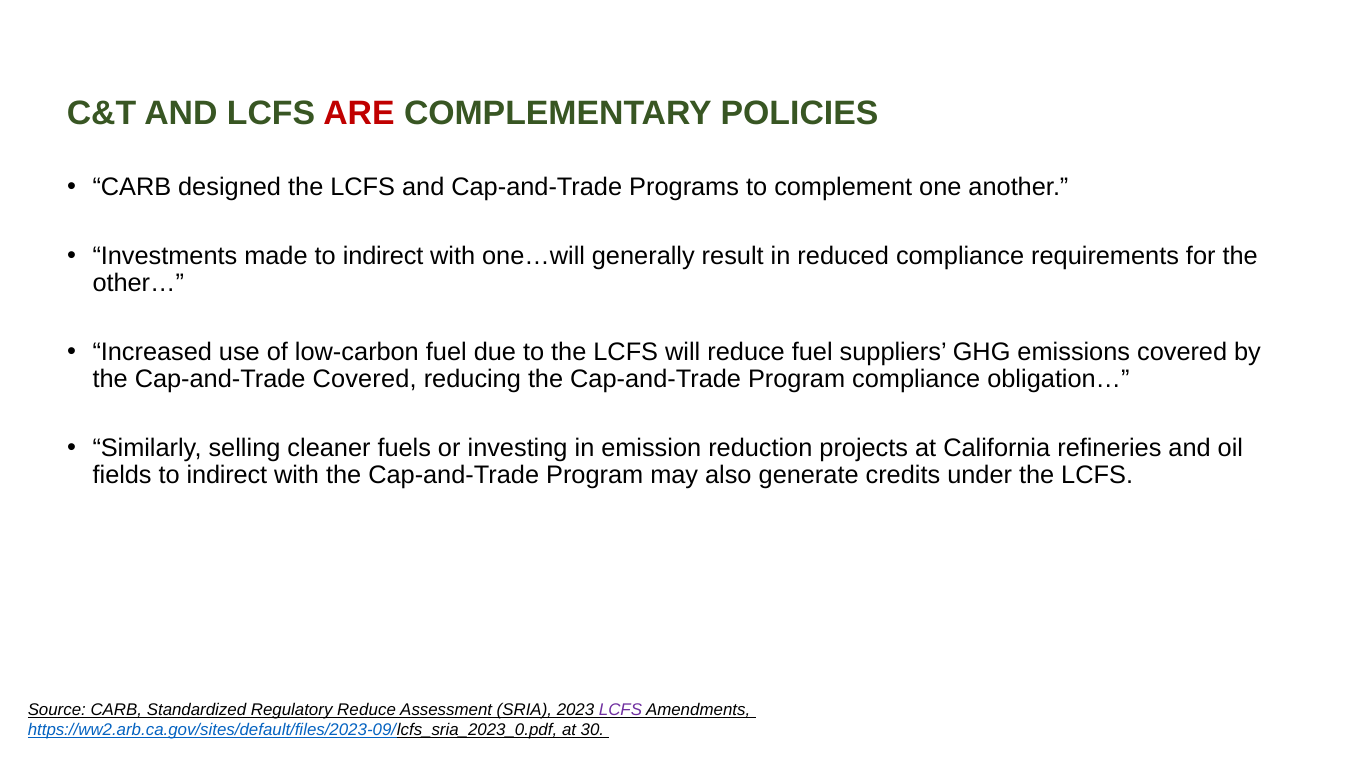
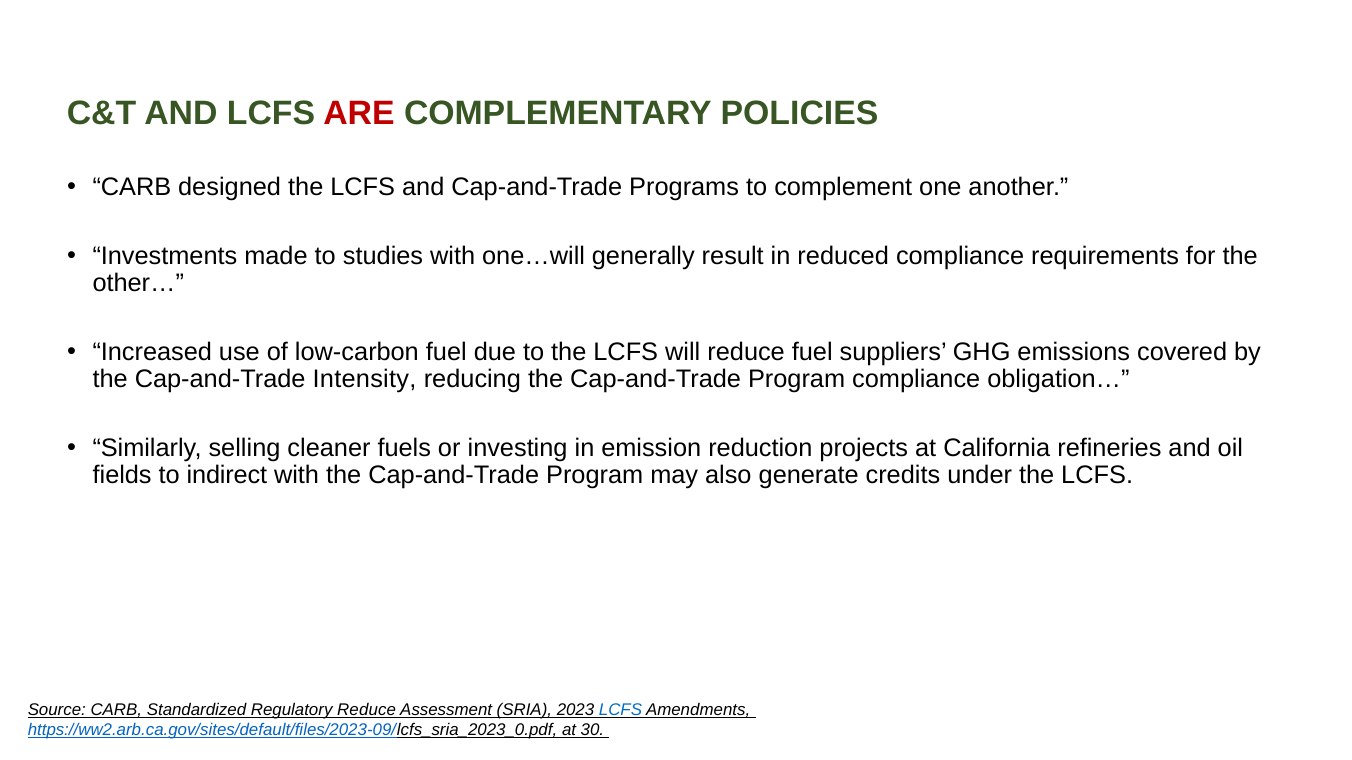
made to indirect: indirect -> studies (383, 256)
Cap-and-Trade Covered: Covered -> Intensity (365, 379)
LCFS colour: purple -> blue (620, 710)
